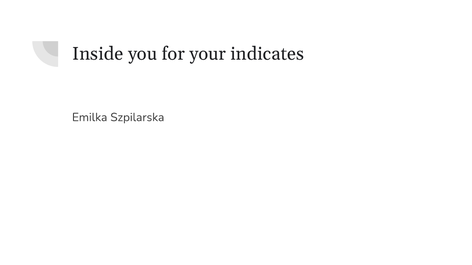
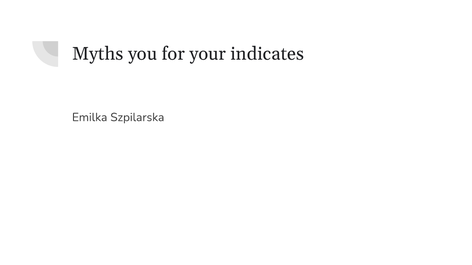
Inside: Inside -> Myths (98, 54)
